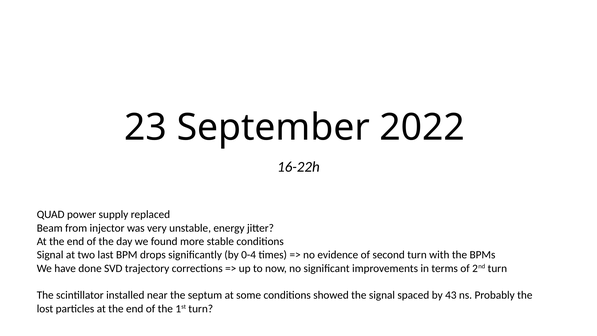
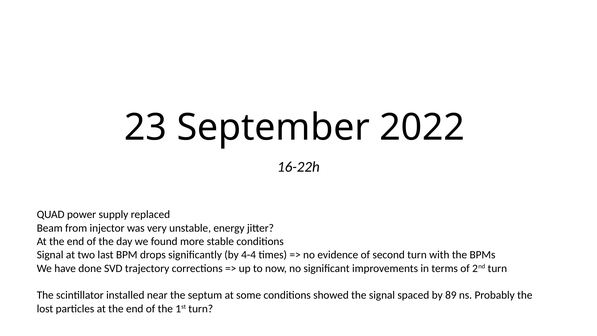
0-4: 0-4 -> 4-4 (249, 255)
43: 43 -> 89 (451, 295)
